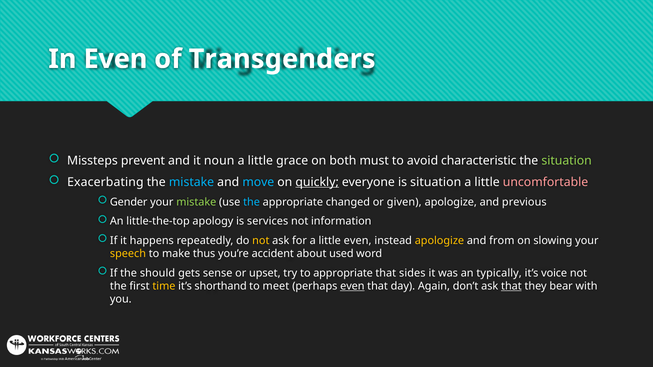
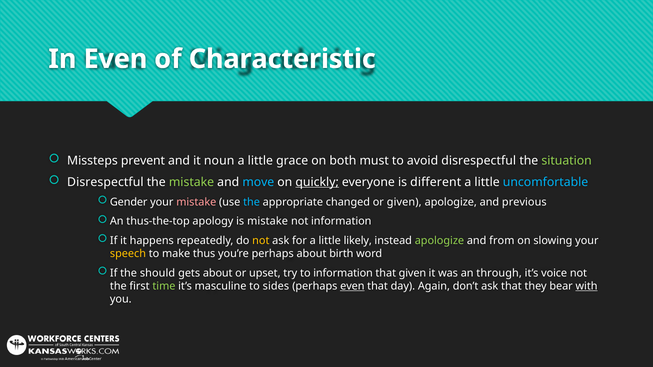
Transgenders: Transgenders -> Characteristic (282, 59)
avoid characteristic: characteristic -> disrespectful (479, 161)
Exacerbating: Exacerbating -> Disrespectful (105, 182)
mistake colour: light blue -> light green (192, 182)
is situation: situation -> different (436, 182)
uncomfortable colour: pink -> light blue (546, 182)
mistake colour: light green -> pink (196, 202)
little-the-top: little-the-top -> thus-the-top (158, 222)
is services: services -> mistake (268, 222)
little even: even -> likely (358, 241)
apologize colour: yellow -> light green (439, 241)
you’re accident: accident -> perhaps (273, 254)
used: used -> birth (341, 254)
gets sense: sense -> about (218, 273)
to appropriate: appropriate -> information (343, 273)
that sides: sides -> given (412, 273)
typically: typically -> through (499, 273)
time colour: yellow -> light green (164, 286)
shorthand: shorthand -> masculine (221, 286)
meet: meet -> sides (276, 286)
that underline: present -> none (511, 286)
with underline: none -> present (587, 286)
